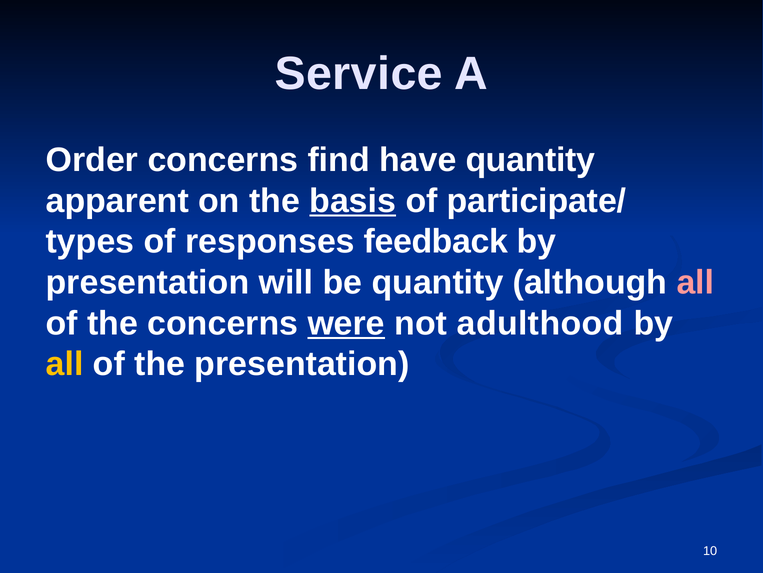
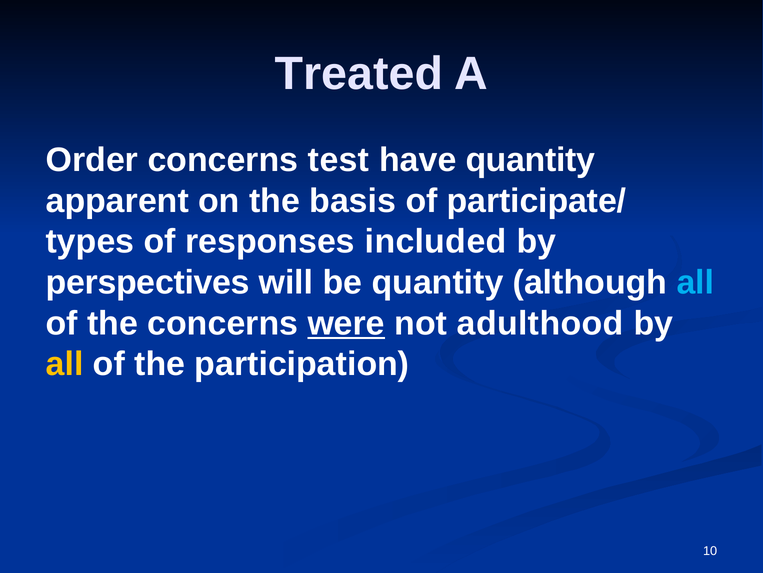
Service: Service -> Treated (359, 74)
find: find -> test (339, 160)
basis underline: present -> none (353, 201)
feedback: feedback -> included (436, 241)
presentation: presentation -> perspectives (148, 282)
all colour: pink -> light blue (695, 282)
the presentation: presentation -> participation (302, 364)
